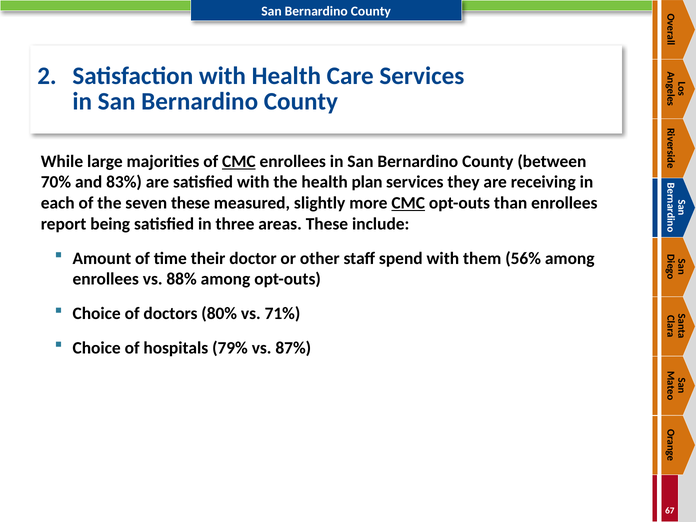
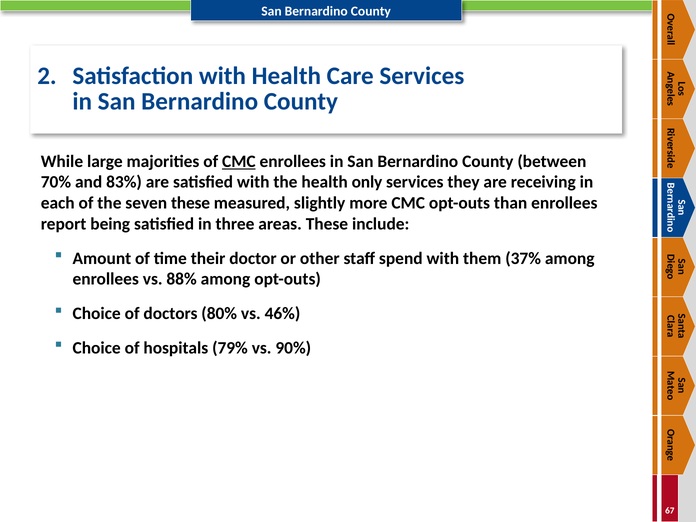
plan: plan -> only (367, 182)
CMC underline: present -> none (408, 203)
56%: 56% -> 37% (523, 258)
71%: 71% -> 46% (282, 314)
87%: 87% -> 90% (293, 348)
